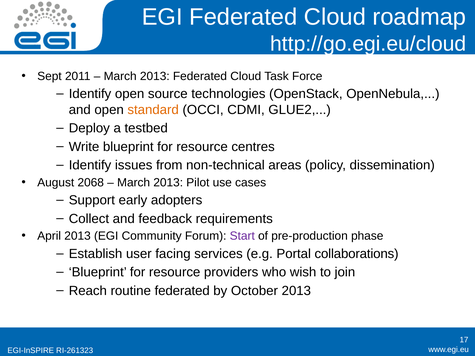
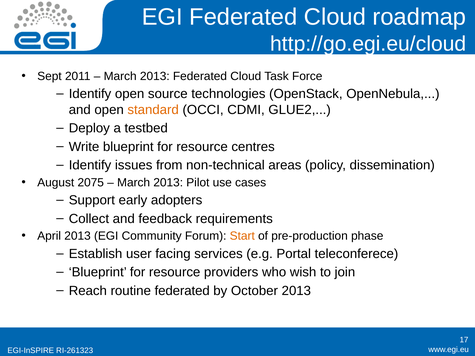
2068: 2068 -> 2075 (91, 183)
Start colour: purple -> orange (242, 236)
collaborations: collaborations -> teleconferece (356, 254)
